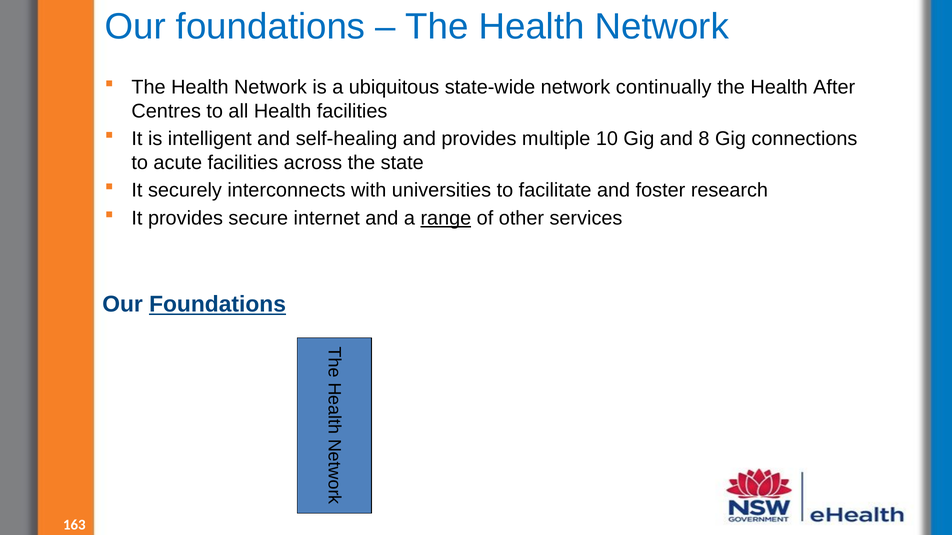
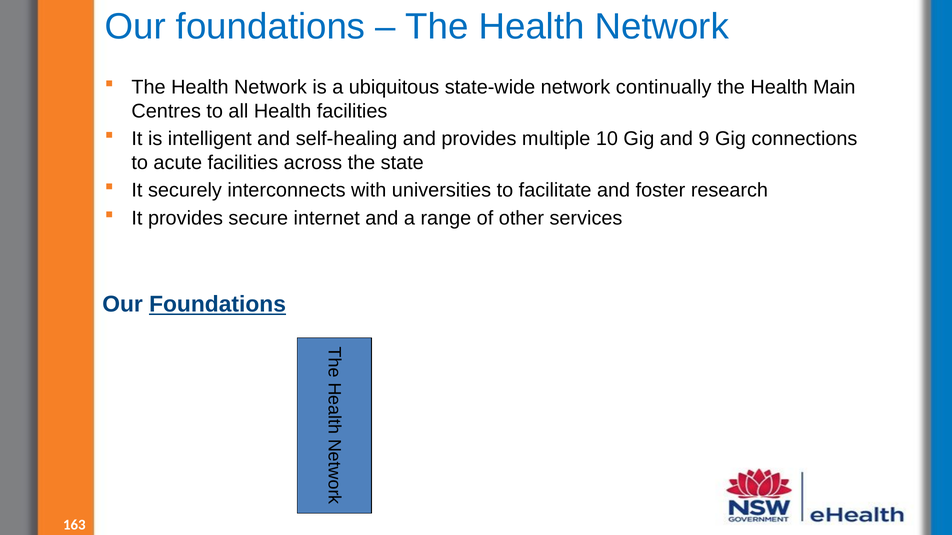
After: After -> Main (834, 87)
8: 8 -> 9 (704, 139)
range underline: present -> none (446, 218)
